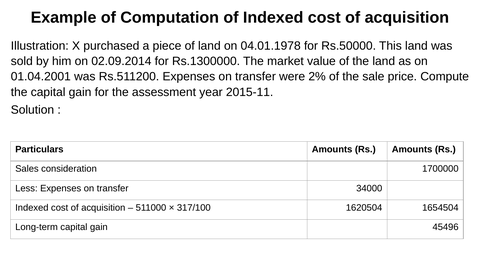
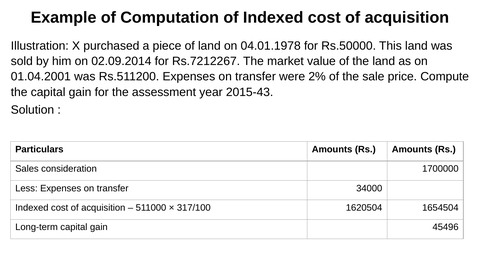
Rs.1300000: Rs.1300000 -> Rs.7212267 (206, 61)
2015-11: 2015-11 -> 2015-43 (250, 92)
